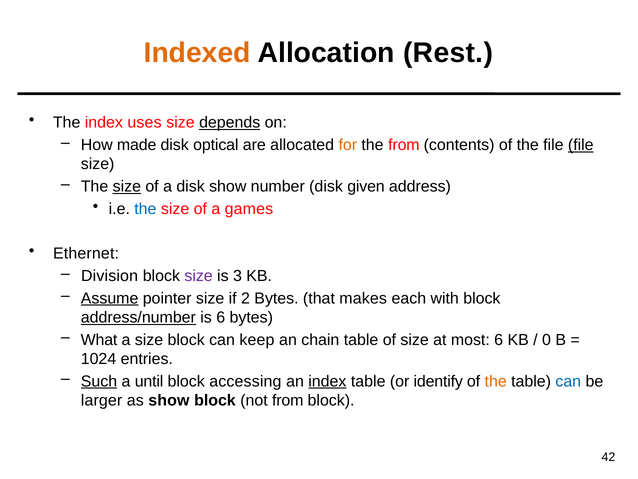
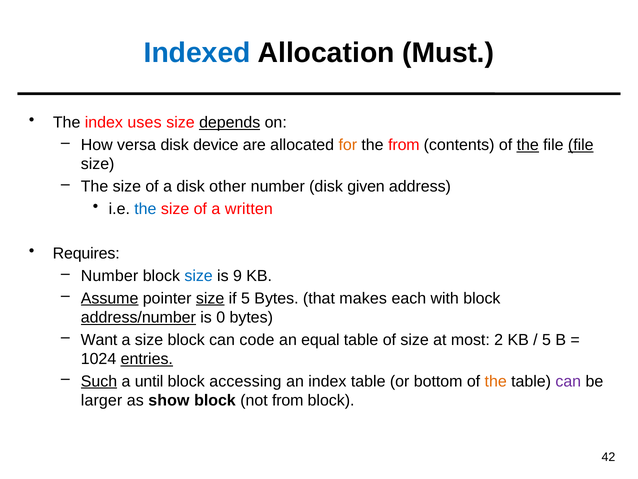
Indexed colour: orange -> blue (197, 53)
Rest: Rest -> Must (448, 53)
made: made -> versa (137, 145)
optical: optical -> device (216, 145)
the underline: none -> present (528, 145)
size underline: present -> none (127, 186)
disk show: show -> other (228, 186)
games: games -> written (249, 209)
Ethernet: Ethernet -> Requires (86, 253)
Division: Division -> Number (110, 276)
size colour: purple -> blue (199, 276)
3: 3 -> 9 (237, 276)
size underline: none -> present (210, 298)
if 2: 2 -> 5 (245, 298)
is 6: 6 -> 0 (221, 317)
What: What -> Want (99, 339)
keep: keep -> code (257, 339)
chain: chain -> equal (320, 339)
most 6: 6 -> 2 (499, 339)
0: 0 -> 5 (546, 339)
entries underline: none -> present (147, 359)
index underline: present -> none (327, 381)
identify: identify -> bottom (438, 381)
can colour: blue -> purple (568, 381)
